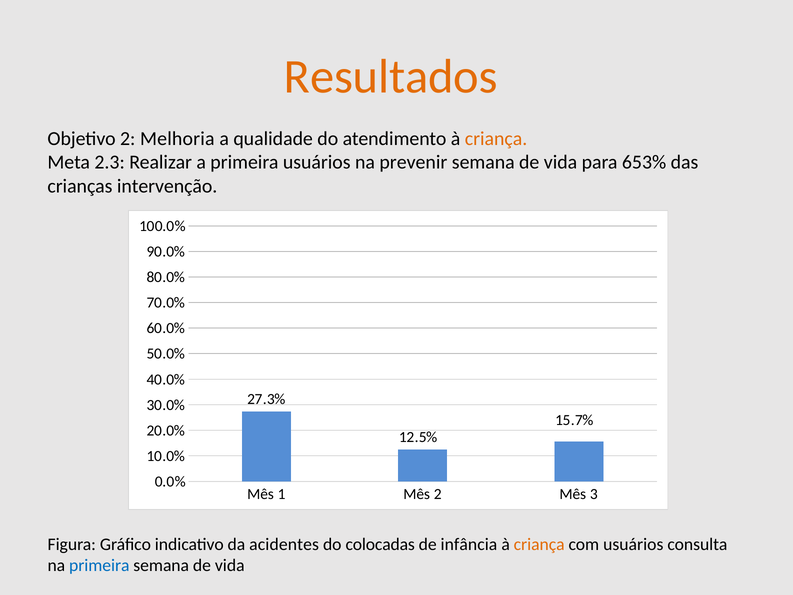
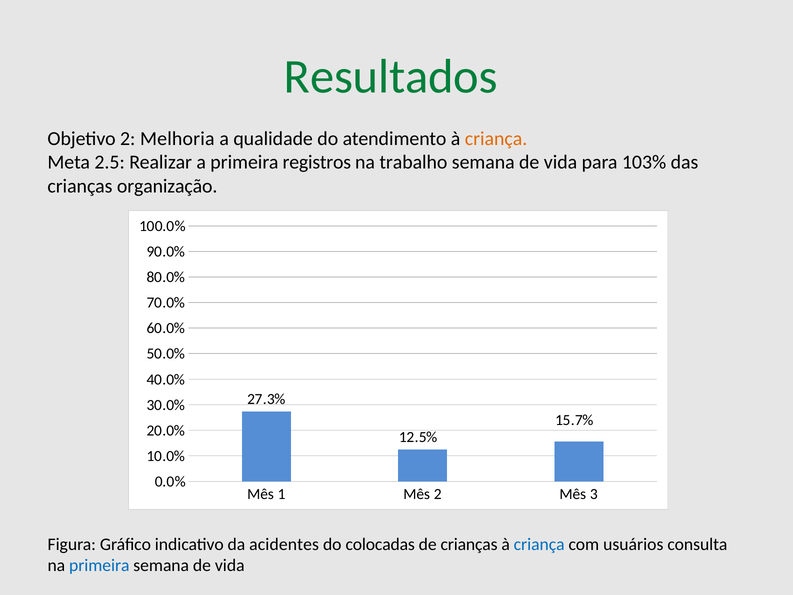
Resultados colour: orange -> green (391, 77)
2.3: 2.3 -> 2.5 (110, 162)
primeira usuários: usuários -> registros (317, 162)
prevenir: prevenir -> trabalho (413, 162)
653%: 653% -> 103% (644, 162)
intervenção: intervenção -> organização (167, 186)
de infância: infância -> crianças (469, 544)
criança colour: orange -> blue (539, 544)
